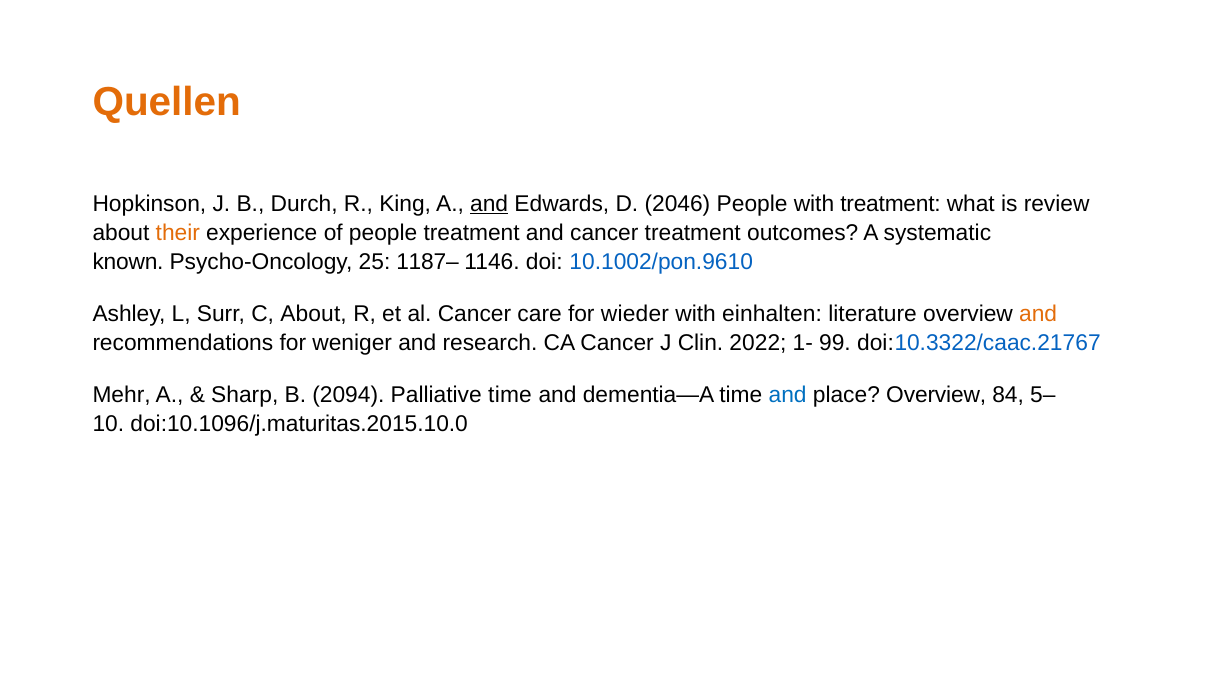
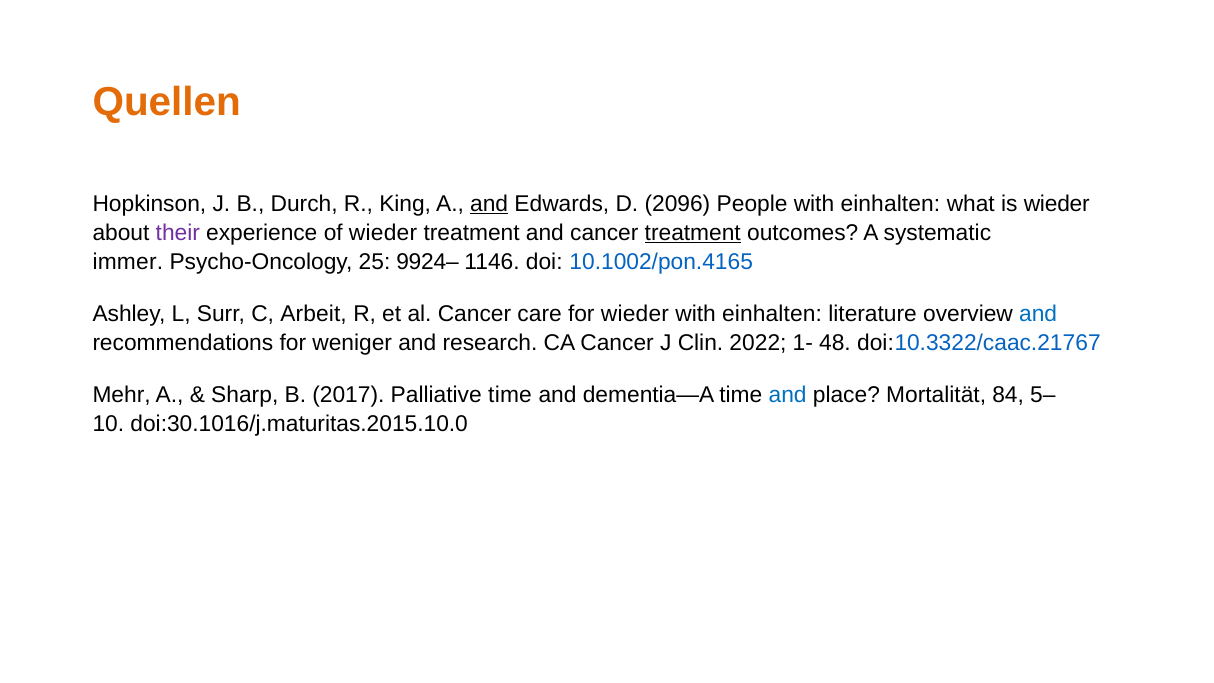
2046: 2046 -> 2096 (677, 203)
People with treatment: treatment -> einhalten (890, 203)
is review: review -> wieder (1057, 203)
their colour: orange -> purple (178, 233)
of people: people -> wieder (383, 233)
treatment underline: none -> present (693, 233)
known: known -> immer (128, 262)
1187–: 1187– -> 9924– (428, 262)
10.1002/pon.9610: 10.1002/pon.9610 -> 10.1002/pon.4165 (661, 262)
C About: About -> Arbeit (314, 314)
and colour: orange -> blue (1038, 314)
99: 99 -> 48 (835, 343)
2094: 2094 -> 2017 (348, 395)
place Overview: Overview -> Mortalität (936, 395)
doi:10.1096/j.maturitas.2015.10.0: doi:10.1096/j.maturitas.2015.10.0 -> doi:30.1016/j.maturitas.2015.10.0 (299, 424)
